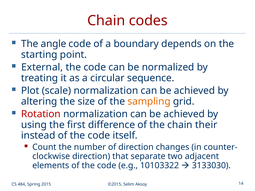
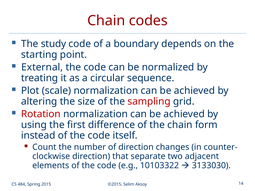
angle: angle -> study (54, 44)
sampling colour: orange -> red (149, 102)
their: their -> form (206, 125)
